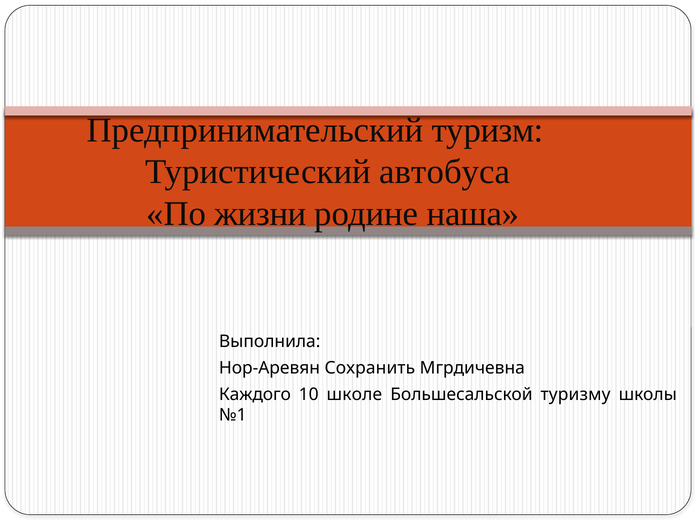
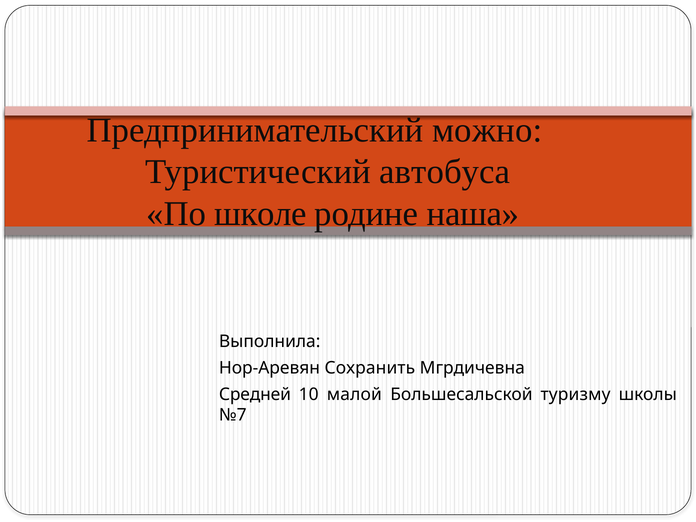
туризм: туризм -> можно (487, 130)
жизни: жизни -> школе (260, 214)
Каждого: Каждого -> Средней (255, 394)
школе: школе -> малой (354, 394)
№1: №1 -> №7 (233, 415)
